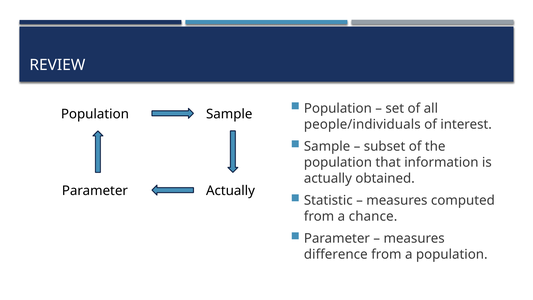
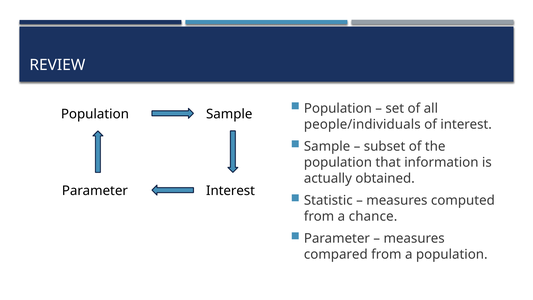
Actually: Actually -> Interest (231, 191)
difference: difference -> compared (336, 254)
